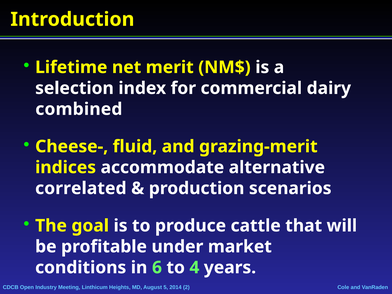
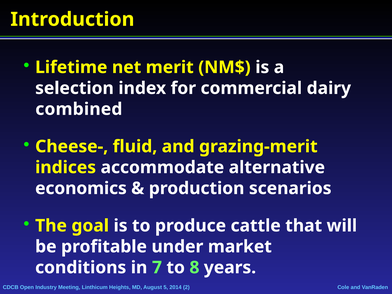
correlated: correlated -> economics (81, 188)
6: 6 -> 7 (157, 268)
4: 4 -> 8 (194, 268)
